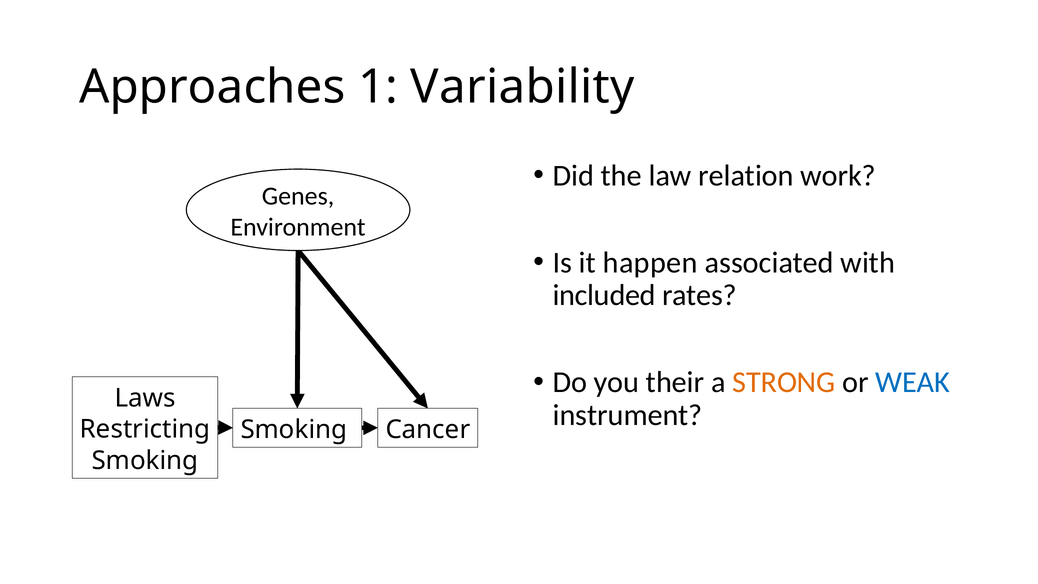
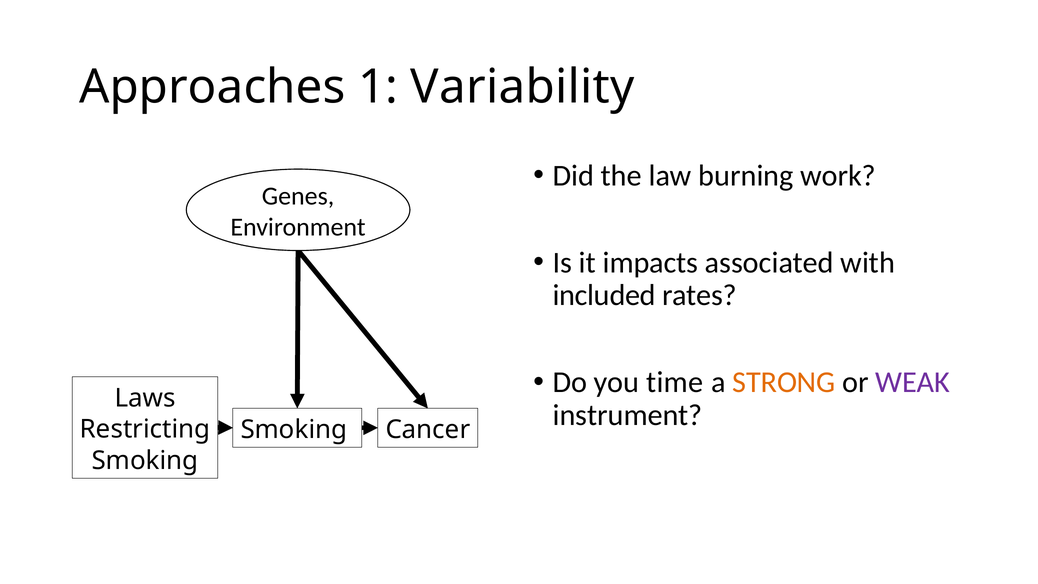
relation: relation -> burning (746, 175)
happen: happen -> impacts (650, 263)
their: their -> time (675, 382)
WEAK colour: blue -> purple (913, 382)
